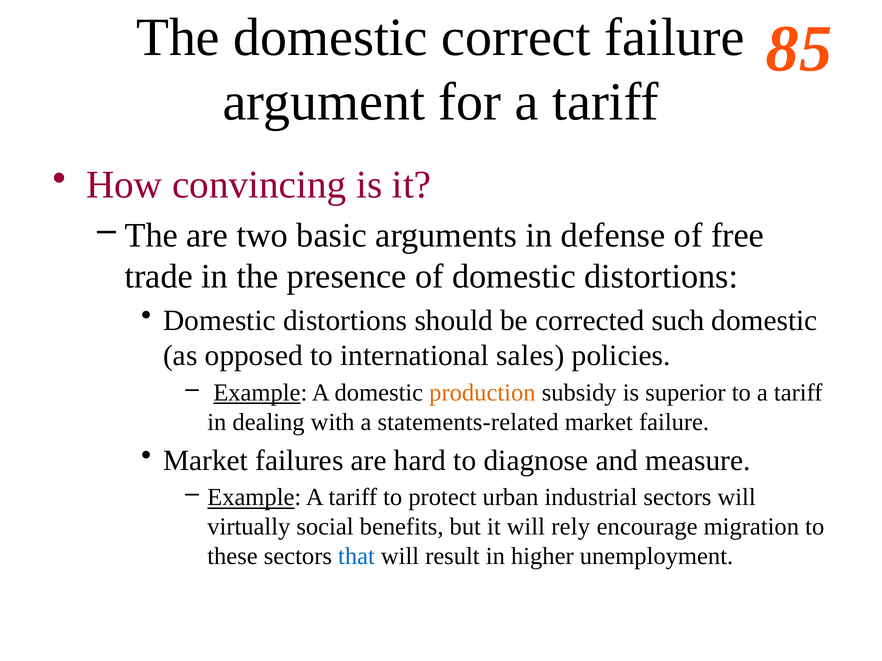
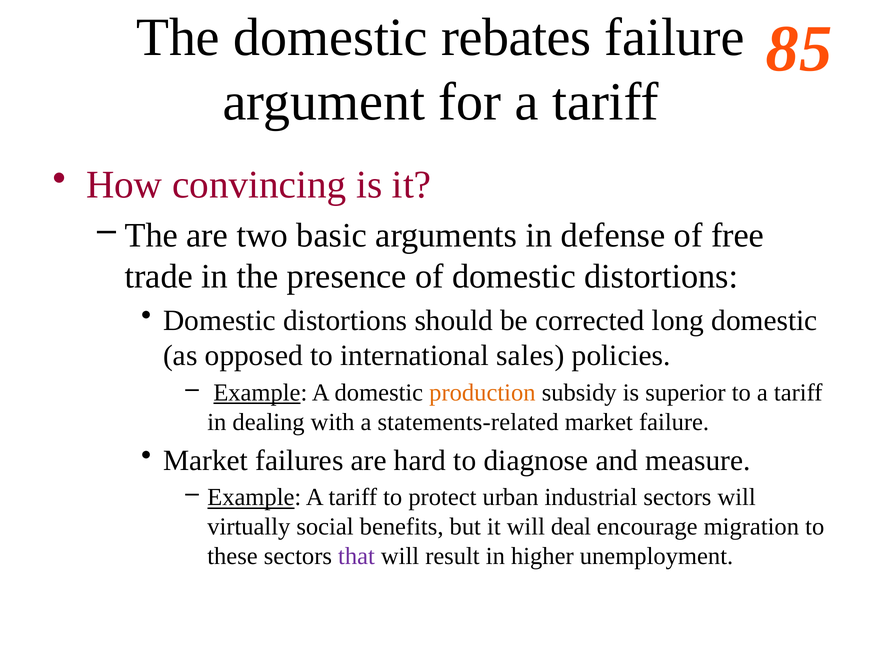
correct: correct -> rebates (516, 38)
such: such -> long (678, 321)
rely: rely -> deal (571, 527)
that colour: blue -> purple (356, 557)
